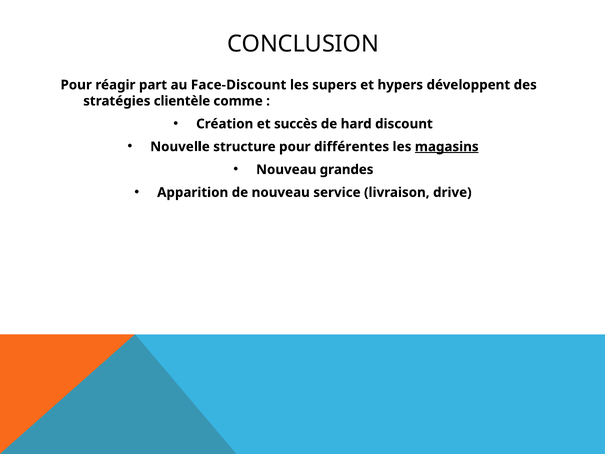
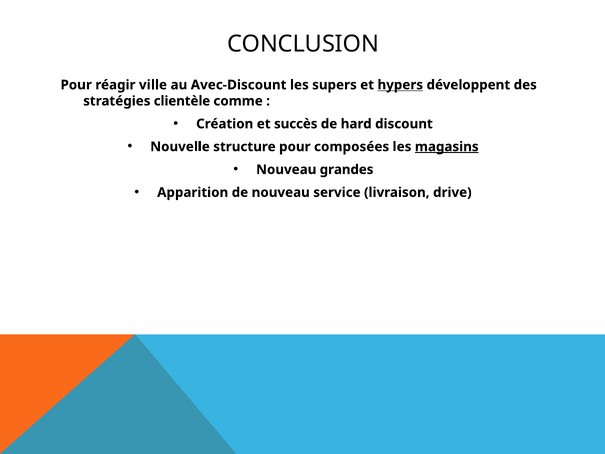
part: part -> ville (153, 85)
Face-Discount: Face-Discount -> Avec-Discount (239, 85)
hypers underline: none -> present (400, 85)
différentes: différentes -> composées (352, 147)
